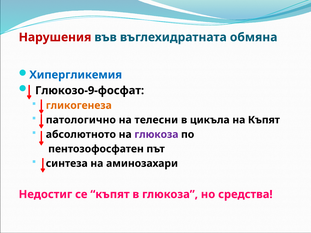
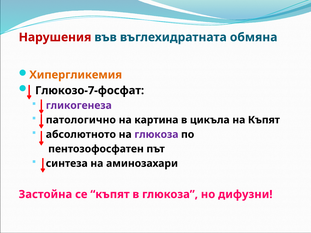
Хипергликемия colour: blue -> orange (76, 75)
Глюкозо-9-фосфат: Глюкозо-9-фосфат -> Глюкозо-7-фосфат (90, 91)
гликогенеза colour: orange -> purple (79, 106)
телесни: телесни -> картина (156, 120)
Недостиг: Недостиг -> Застойна (45, 195)
средства: средства -> дифузни (245, 195)
